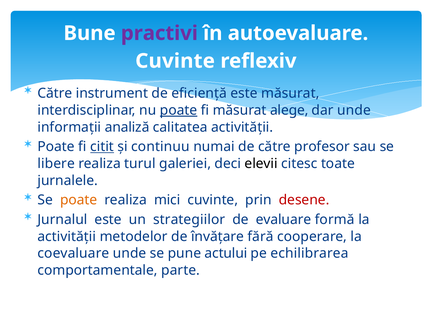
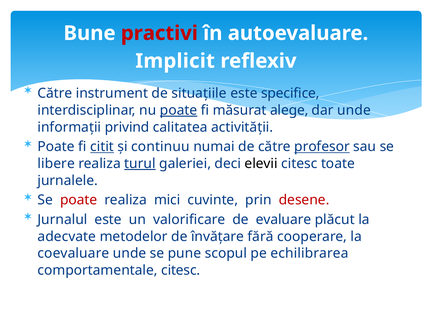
practivi colour: purple -> red (159, 33)
Cuvinte: Cuvinte -> Implicit (175, 61)
eficienţă: eficienţă -> situaţiile (199, 93)
este măsurat: măsurat -> specifice (290, 93)
analiză: analiză -> privind (127, 127)
profesor underline: none -> present (322, 147)
turul underline: none -> present (140, 164)
poate colour: orange -> red (79, 200)
strategiilor: strategiilor -> valorificare (189, 220)
formă: formă -> plăcut (335, 220)
activităţii: activităţii -> adecvate (67, 237)
actului: actului -> scopul (226, 253)
comportamentale parte: parte -> citesc (181, 270)
